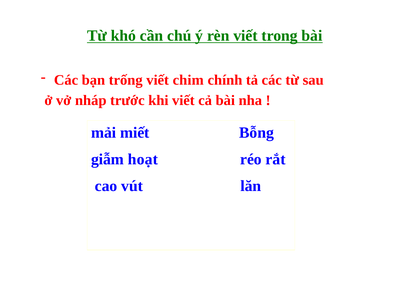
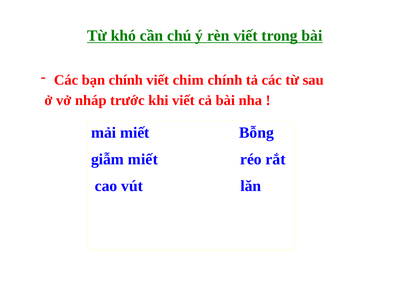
bạn trống: trống -> chính (126, 80)
giẫm hoạt: hoạt -> miết (143, 160)
